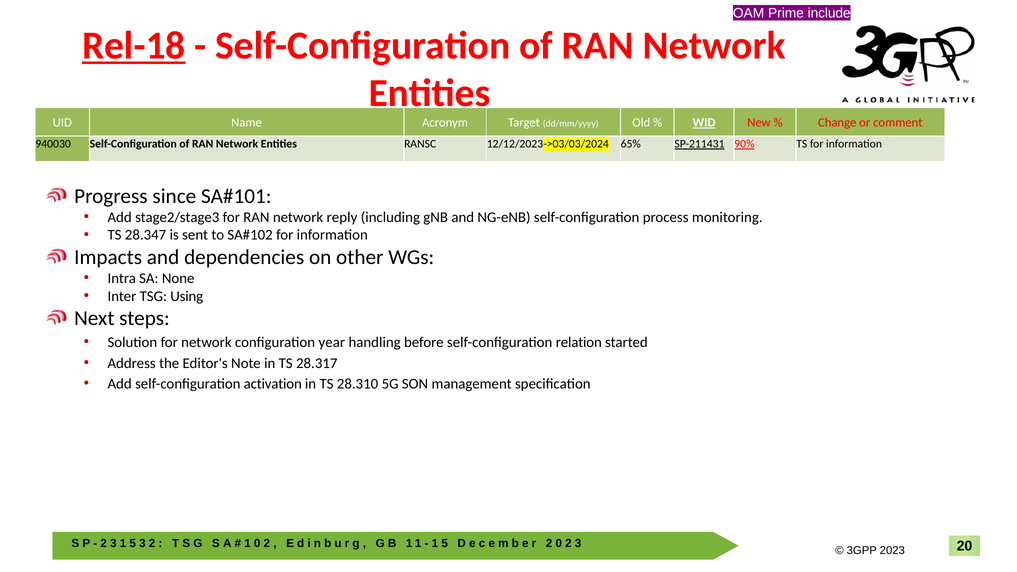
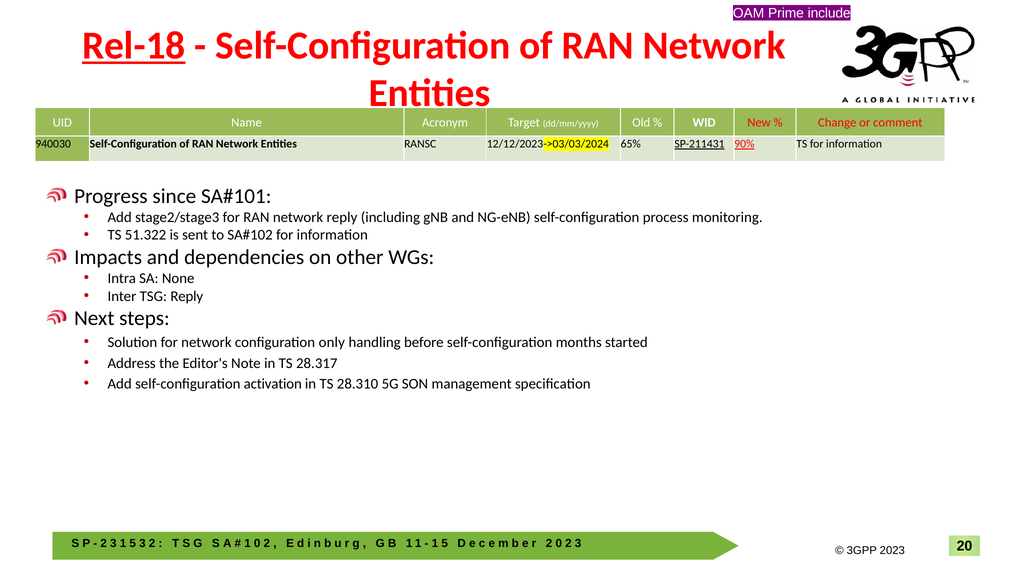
WID underline: present -> none (704, 123)
28.347: 28.347 -> 51.322 (146, 235)
TSG Using: Using -> Reply (187, 296)
year: year -> only (332, 342)
relation: relation -> months (579, 342)
